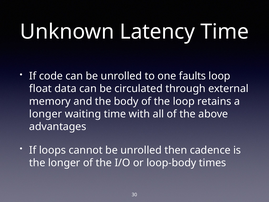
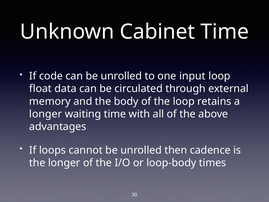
Latency: Latency -> Cabinet (157, 32)
faults: faults -> input (192, 76)
